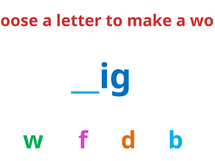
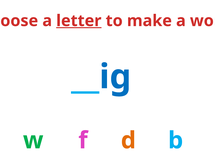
letter underline: none -> present (79, 21)
